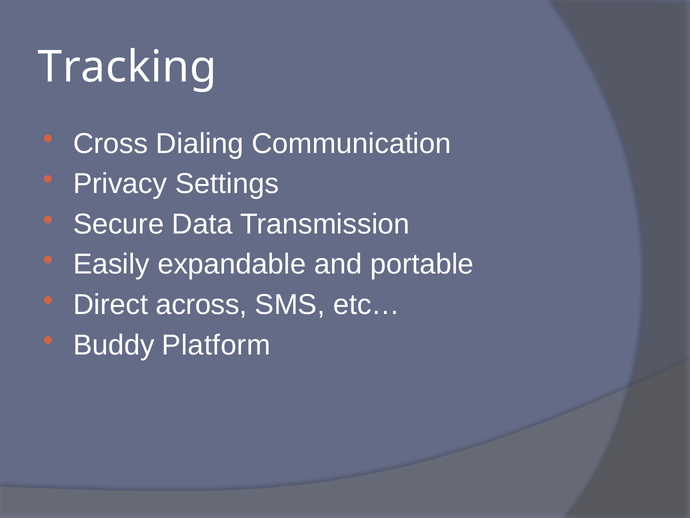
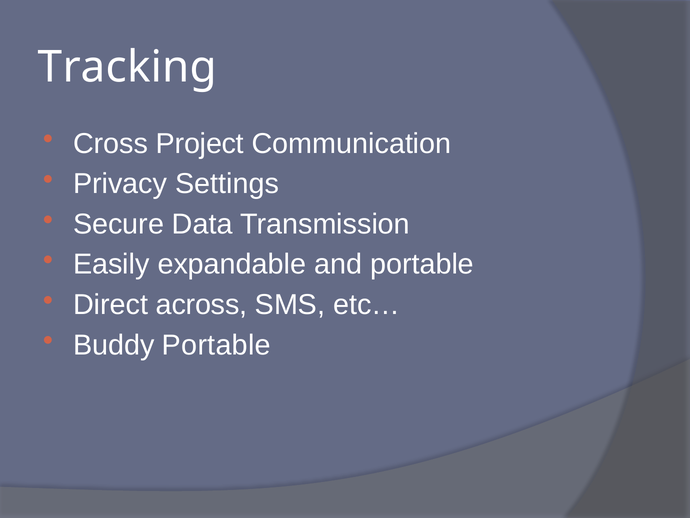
Dialing: Dialing -> Project (200, 143)
Buddy Platform: Platform -> Portable (216, 345)
